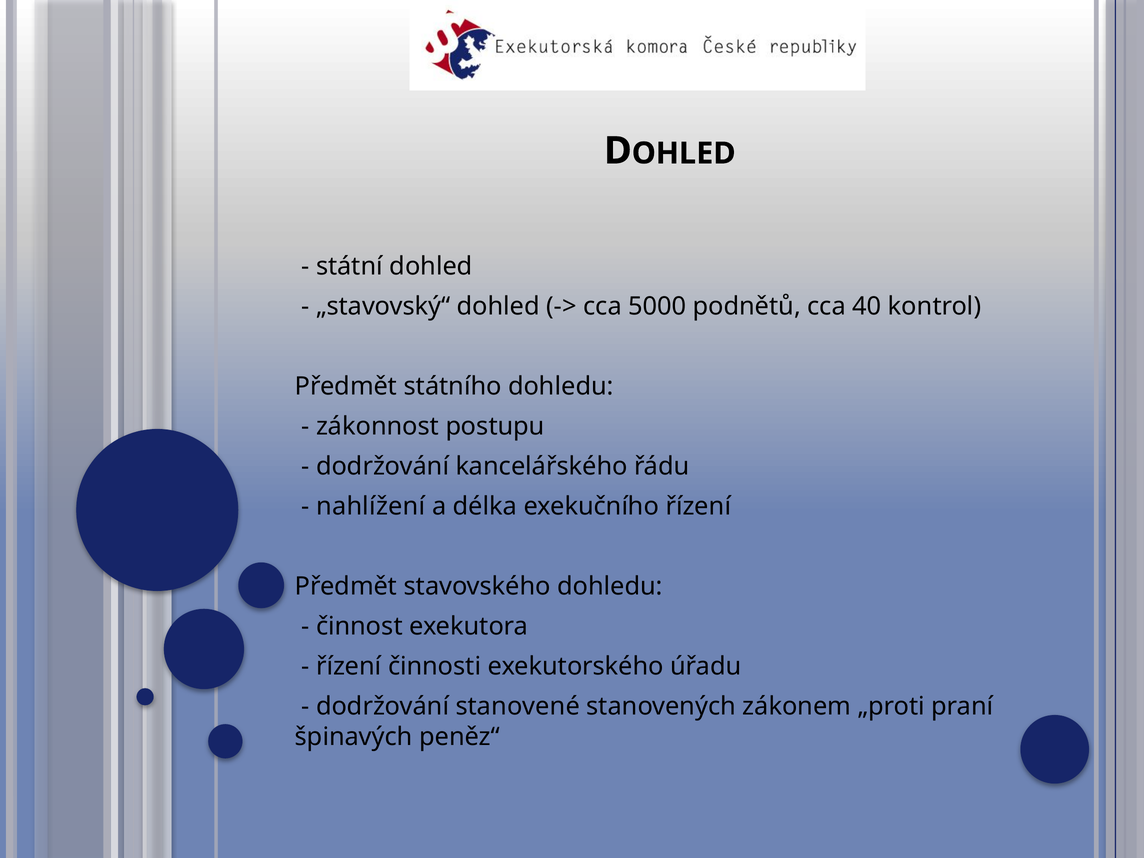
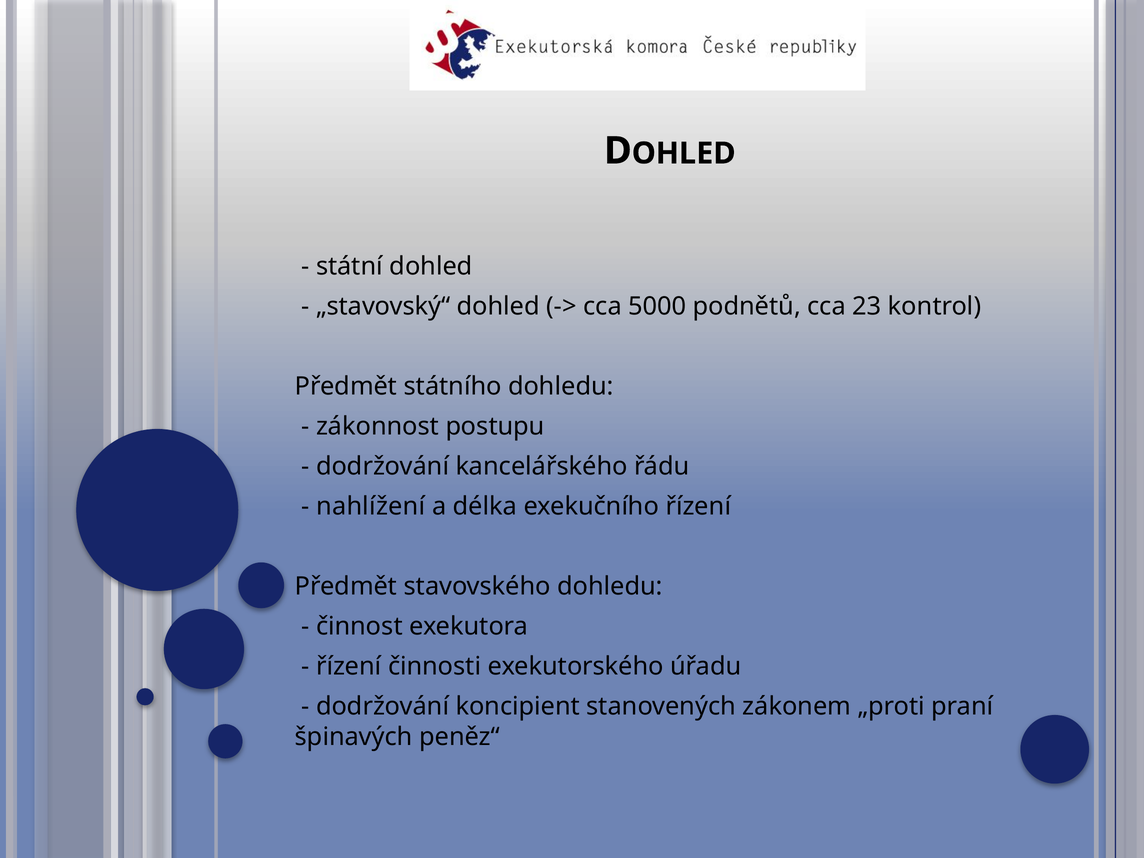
40: 40 -> 23 (867, 306)
stanovené: stanovené -> koncipient (518, 706)
